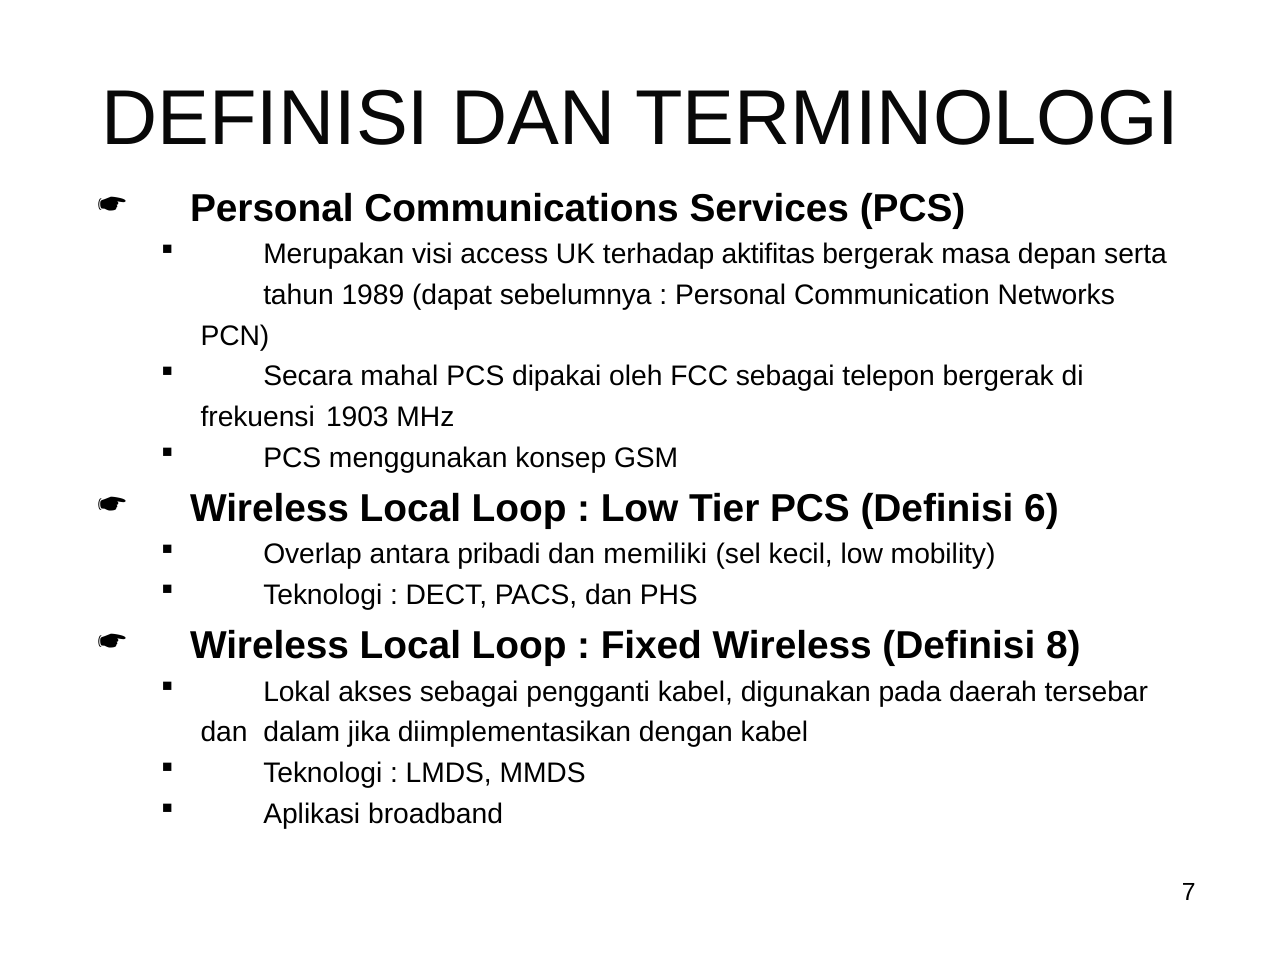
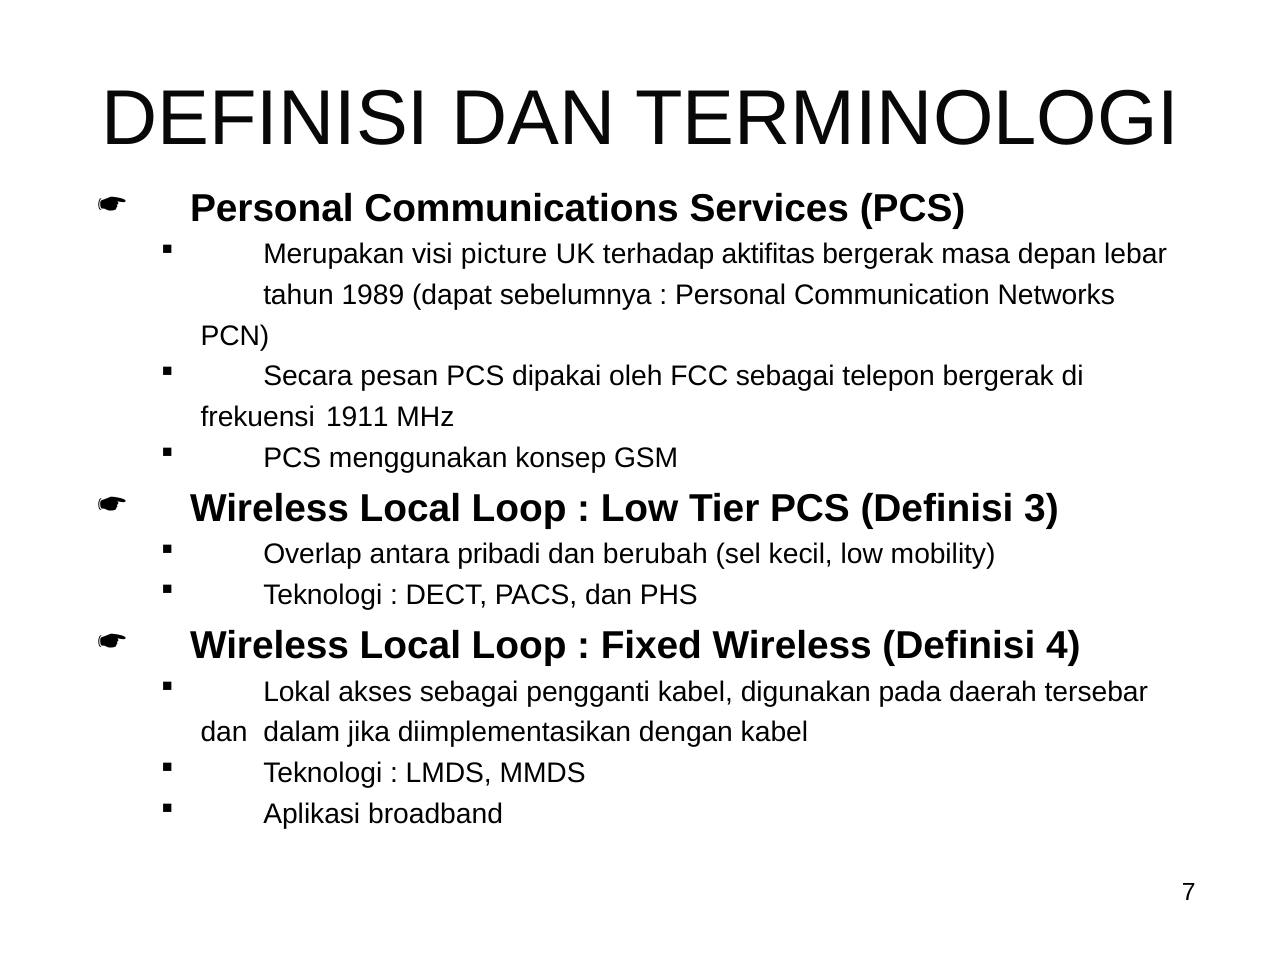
access: access -> picture (504, 255)
serta: serta -> lebar (1136, 255)
mahal: mahal -> pesan (399, 377)
1903: 1903 -> 1911 (357, 417)
6: 6 -> 3 (1041, 508)
memiliki: memiliki -> berubah (655, 555)
8: 8 -> 4 (1063, 646)
